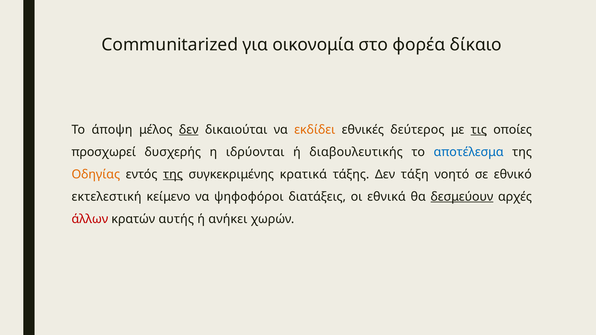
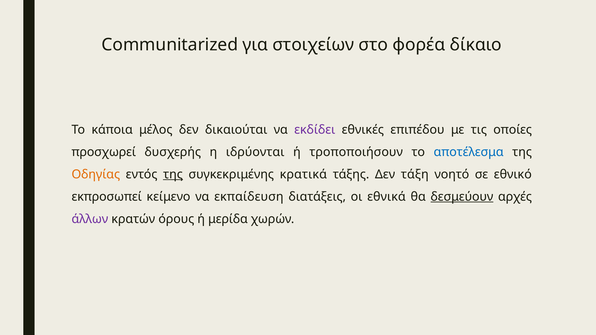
οικονομία: οικονομία -> στοιχείων (313, 45)
άποψη: άποψη -> κάποια (112, 130)
δεν underline: present -> none (189, 130)
εκδίδει colour: orange -> purple (315, 130)
δεύτερος: δεύτερος -> επιπέδου (417, 130)
τις underline: present -> none (479, 130)
διαβουλευτικής: διαβουλευτικής -> τροποποιήσουν (356, 152)
εκτελεστική: εκτελεστική -> εκπροσωπεί (107, 197)
ψηφοφόροι: ψηφοφόροι -> εκπαίδευση (249, 197)
άλλων colour: red -> purple (90, 219)
αυτής: αυτής -> όρους (176, 219)
ανήκει: ανήκει -> μερίδα (228, 219)
